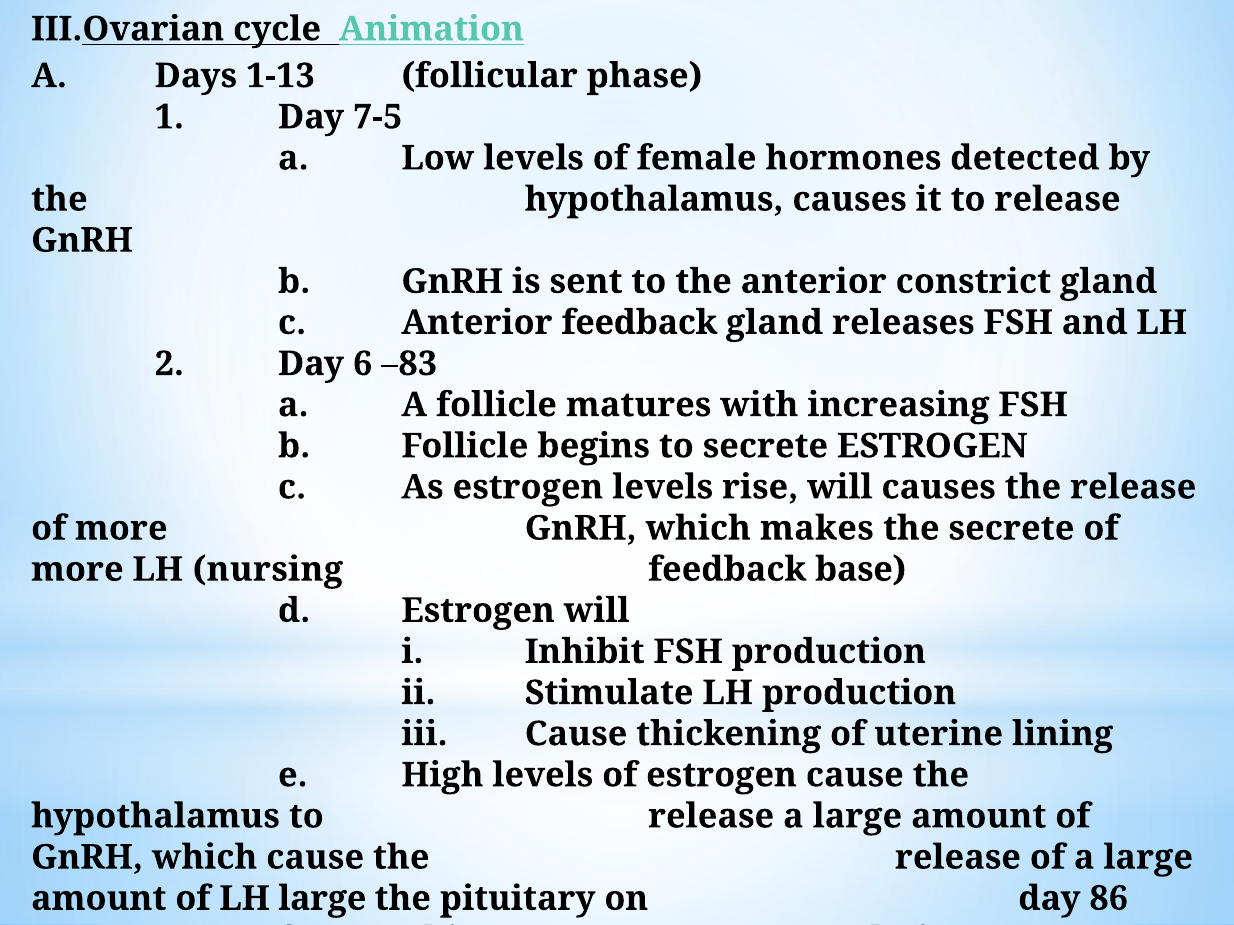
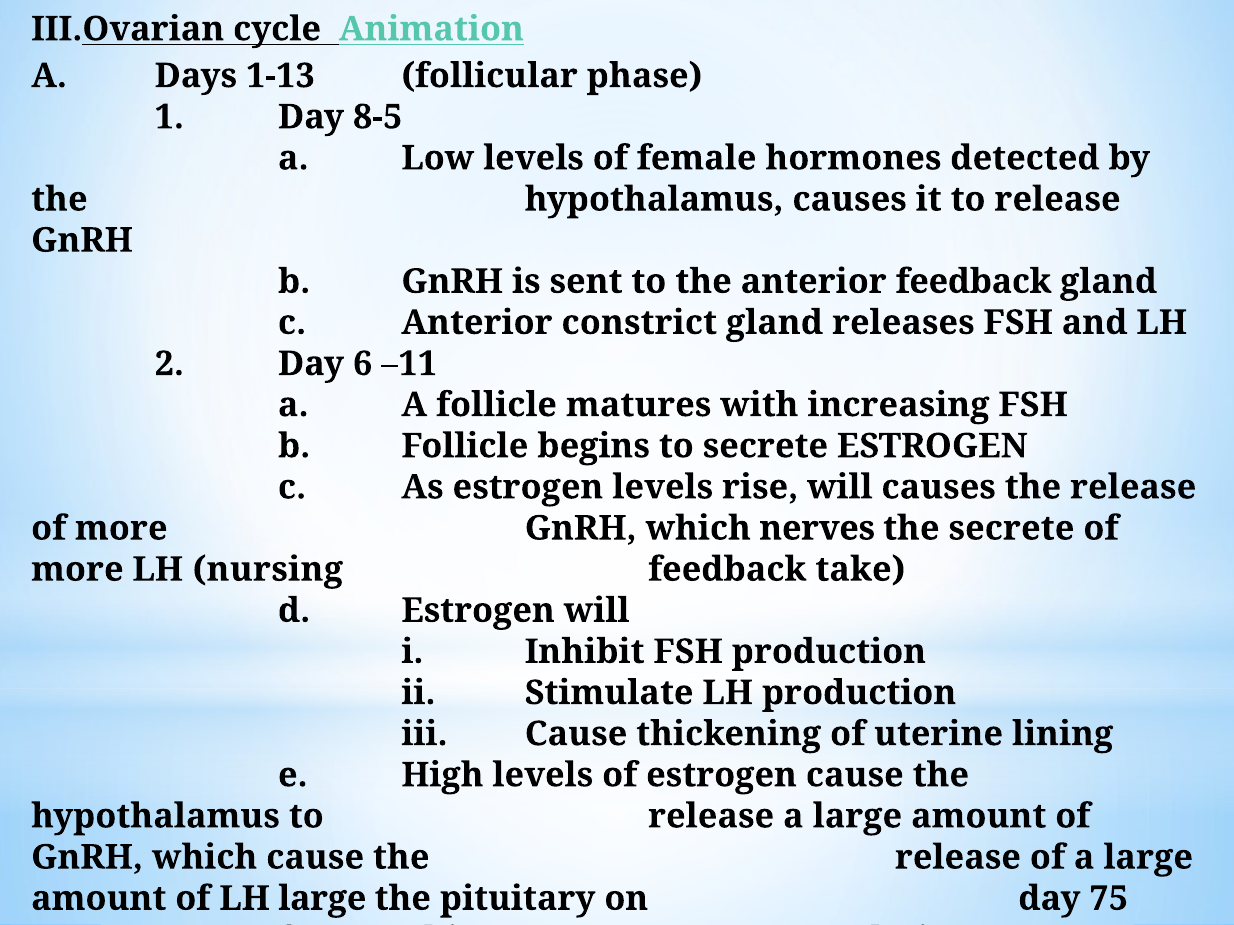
7-5: 7-5 -> 8-5 (378, 117)
anterior constrict: constrict -> feedback (974, 282)
Anterior feedback: feedback -> constrict (639, 323)
–83: –83 -> –11 (409, 364)
makes: makes -> nerves (817, 529)
base: base -> take (860, 570)
86: 86 -> 75 (1109, 899)
